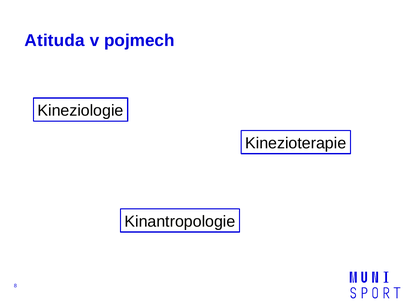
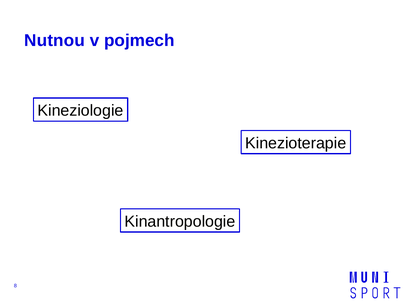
Atituda: Atituda -> Nutnou (55, 40)
